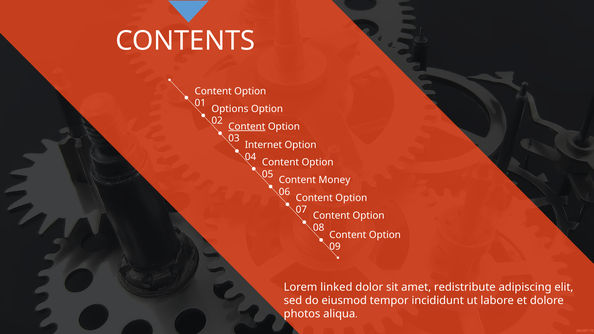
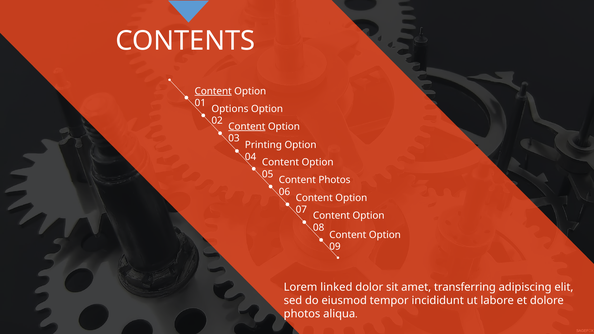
Content underline: none -> present (213, 91)
Internet: Internet -> Printing (263, 145)
Content Money: Money -> Photos (334, 180)
redistribute: redistribute -> transferring (465, 287)
